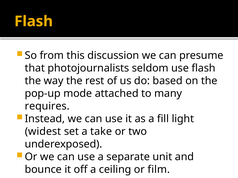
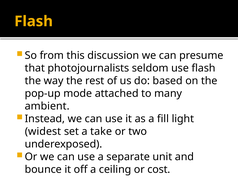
requires: requires -> ambient (47, 106)
film: film -> cost (159, 170)
